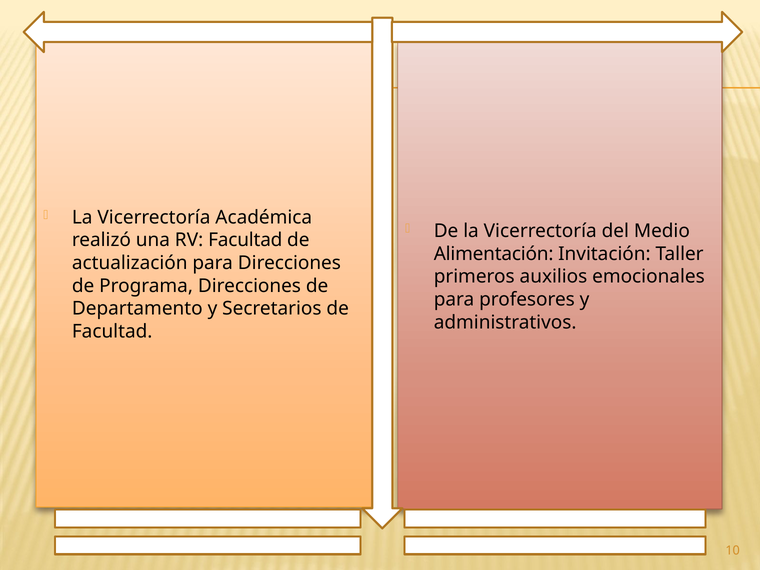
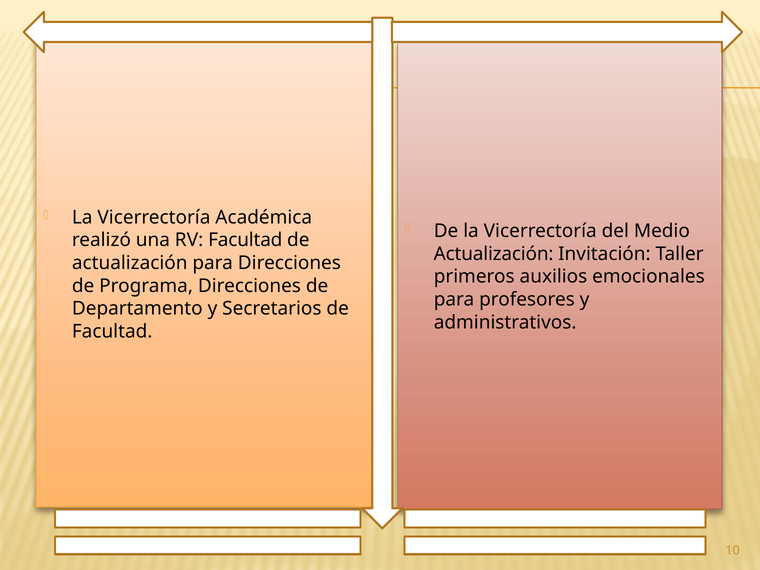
Alimentación: Alimentación -> Actualización (494, 254)
